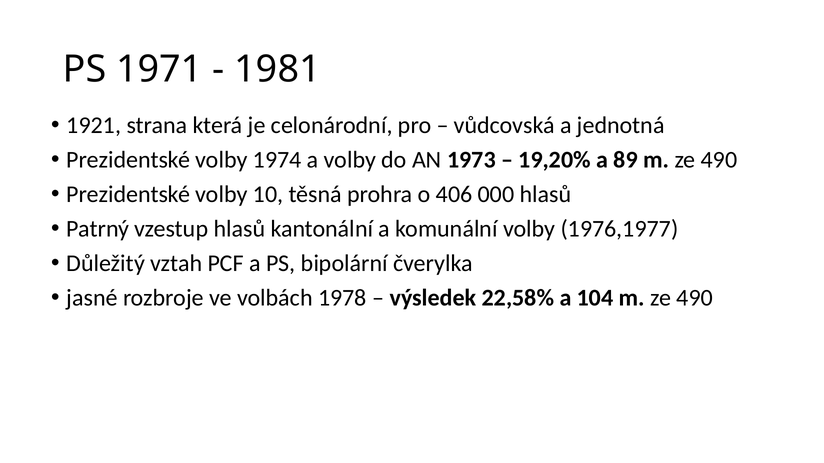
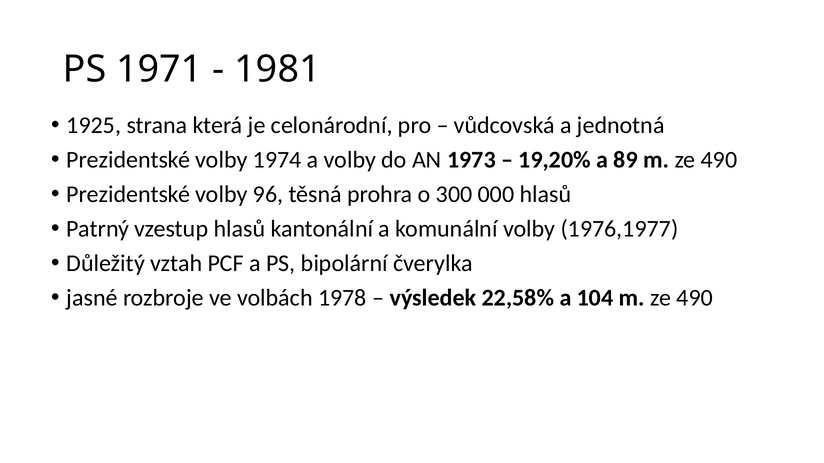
1921: 1921 -> 1925 (94, 125)
10: 10 -> 96 (268, 195)
406: 406 -> 300 (454, 195)
